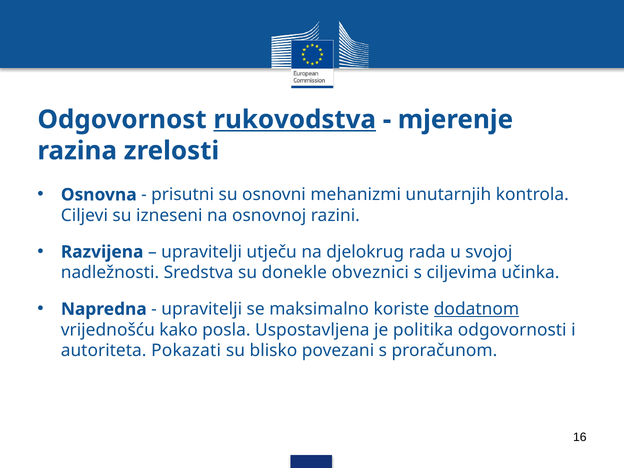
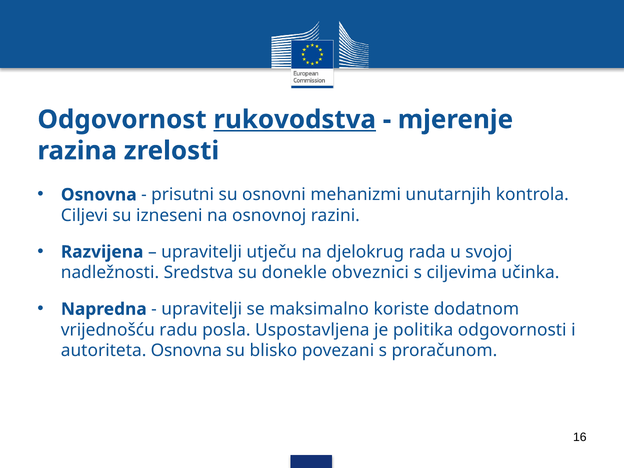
dodatnom underline: present -> none (476, 309)
kako: kako -> radu (178, 330)
autoriteta Pokazati: Pokazati -> Osnovna (186, 351)
